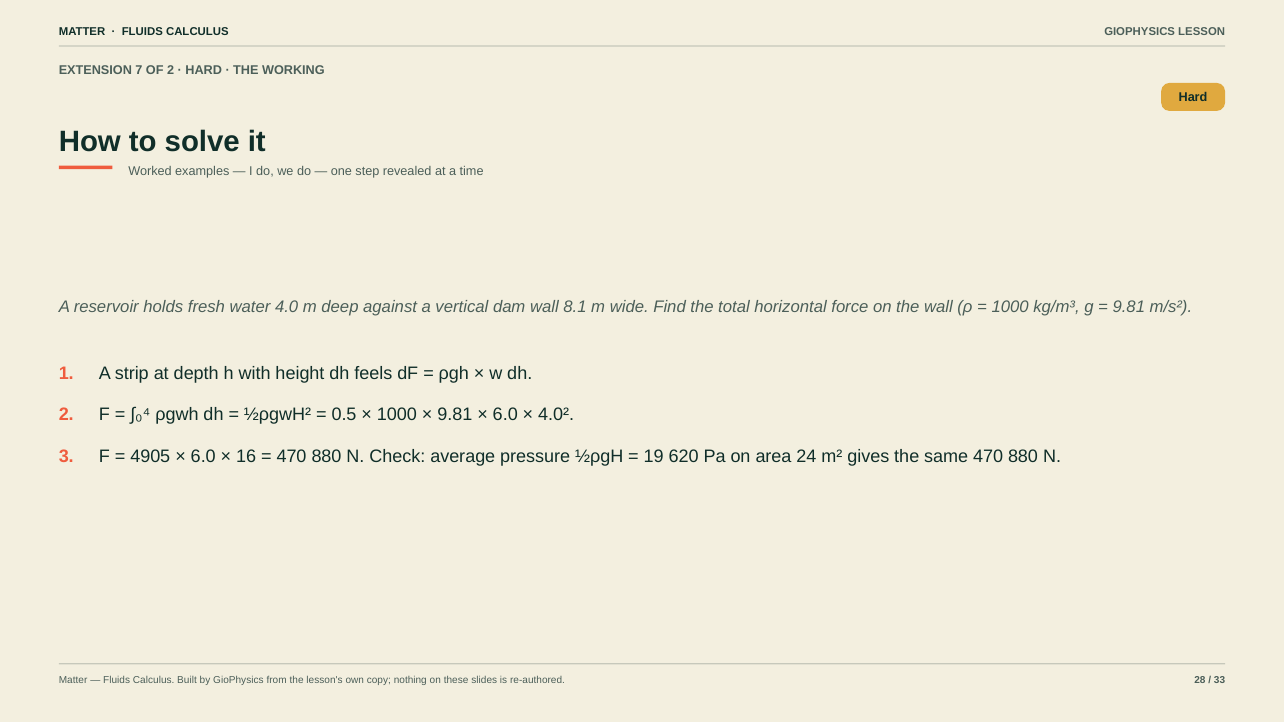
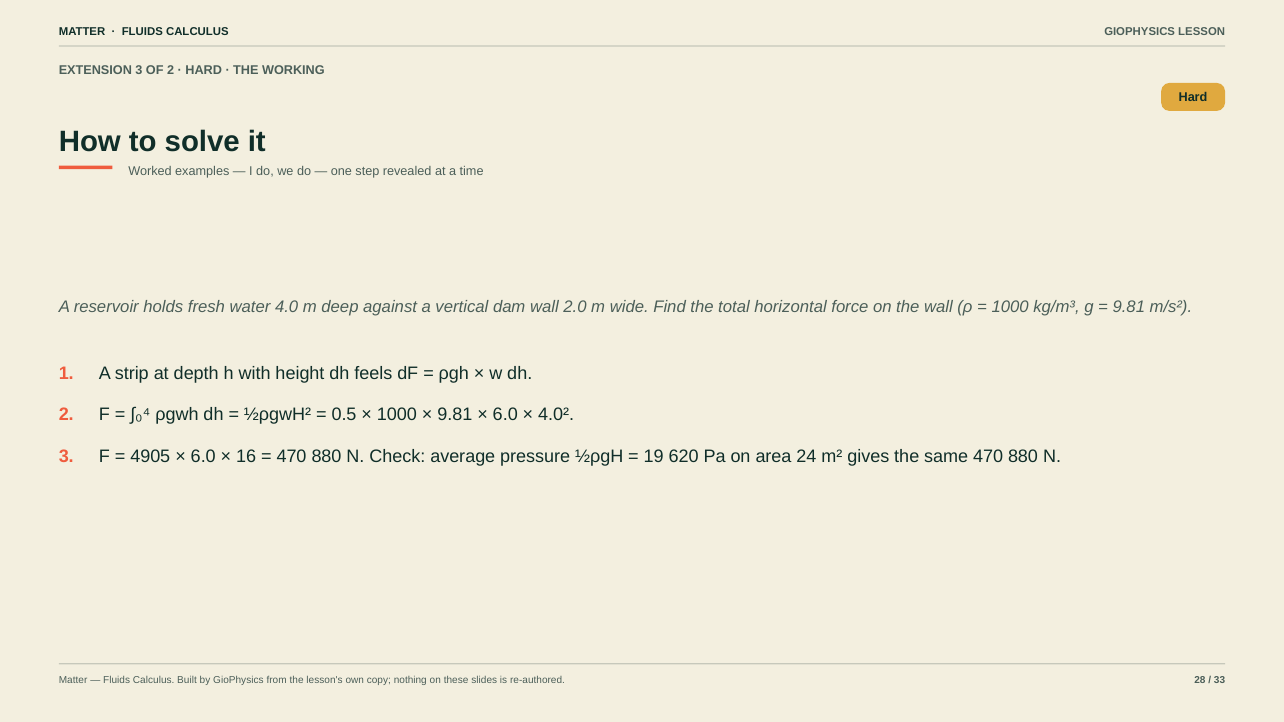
EXTENSION 7: 7 -> 3 (139, 70)
8.1: 8.1 -> 2.0 (575, 308)
